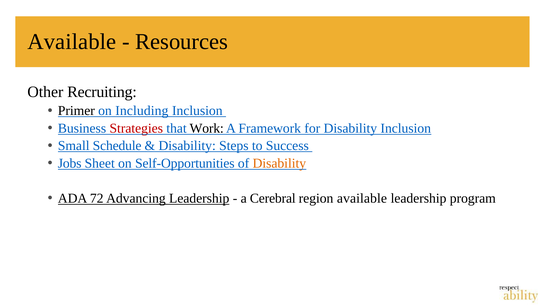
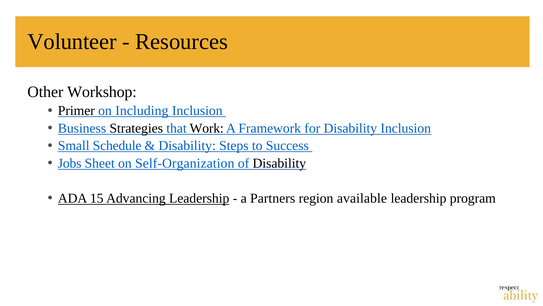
Available: Available -> Volunteer (72, 41)
Recruiting: Recruiting -> Workshop (102, 92)
Strategies colour: red -> black (136, 128)
Self-Opportunities: Self-Opportunities -> Self-Organization (185, 163)
Disability colour: orange -> black (279, 163)
72: 72 -> 15 (97, 198)
Cerebral: Cerebral -> Partners (273, 198)
